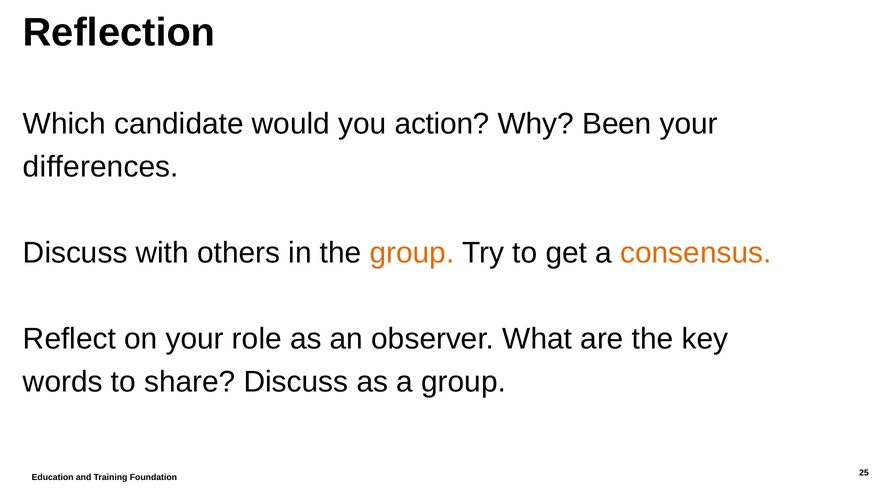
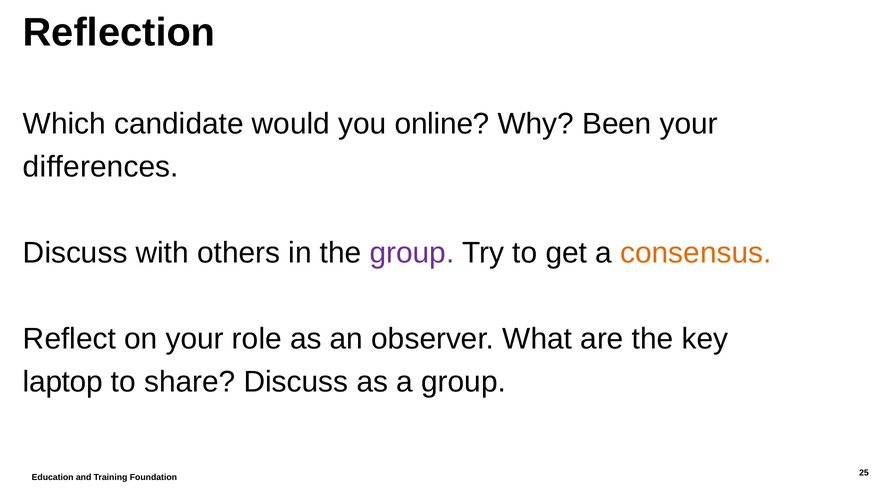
action: action -> online (442, 124)
group colour: orange -> purple (412, 253)
words: words -> laptop (63, 382)
